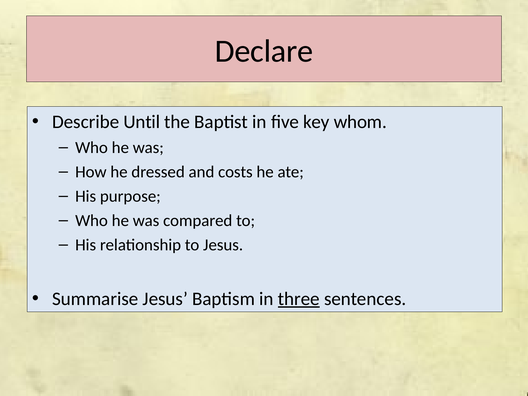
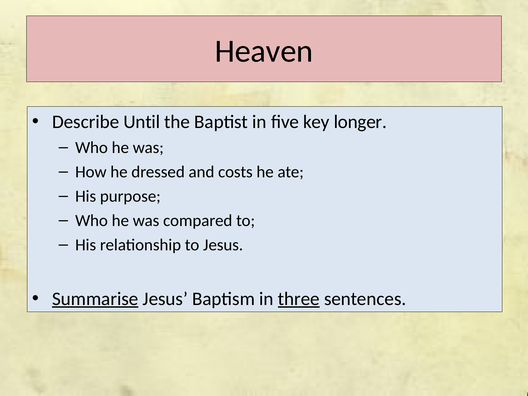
Declare: Declare -> Heaven (264, 51)
whom: whom -> longer (360, 122)
Summarise underline: none -> present (95, 299)
